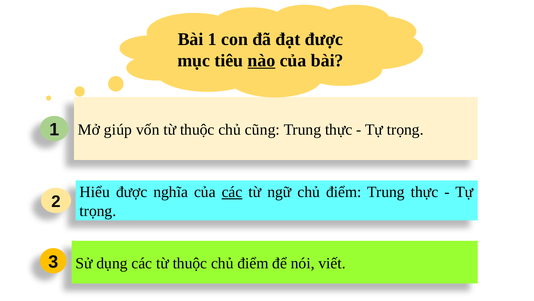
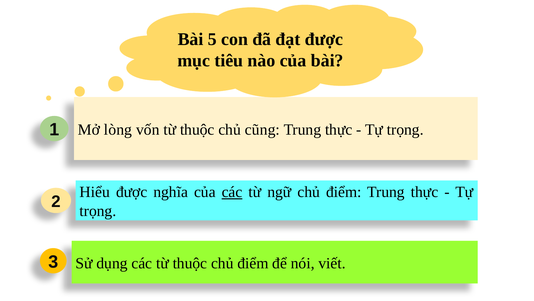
Bài 1: 1 -> 5 (212, 39)
nào underline: present -> none (261, 60)
giúp: giúp -> lòng (118, 129)
